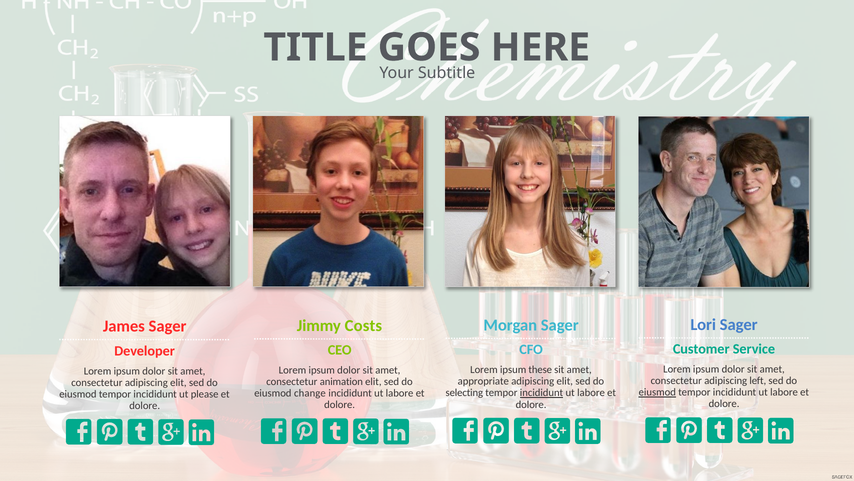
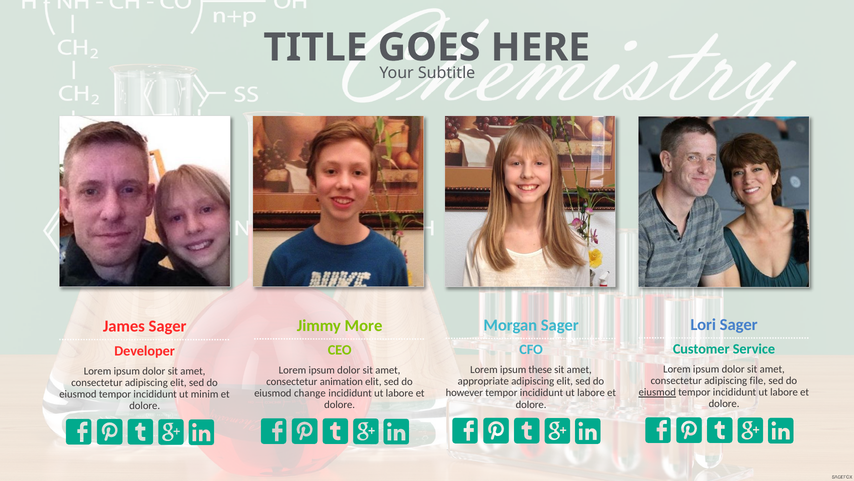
Costs: Costs -> More (363, 325)
left: left -> file (758, 380)
selecting: selecting -> however (464, 392)
incididunt underline: present -> none (542, 392)
please: please -> minim (205, 394)
